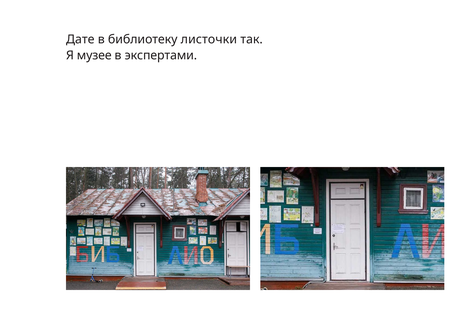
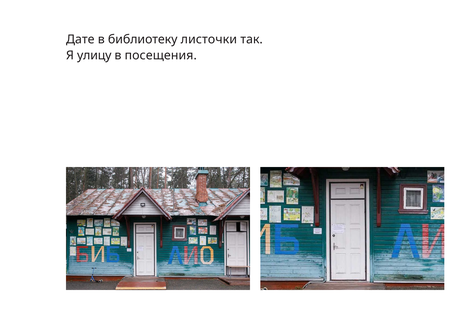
музее: музее -> улицу (94, 55)
экспертами: экспертами -> посещения (161, 55)
